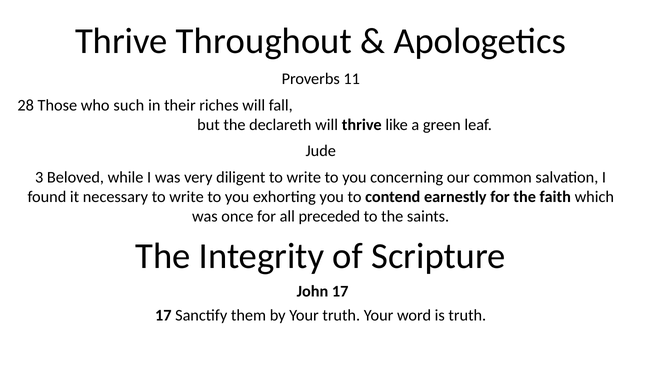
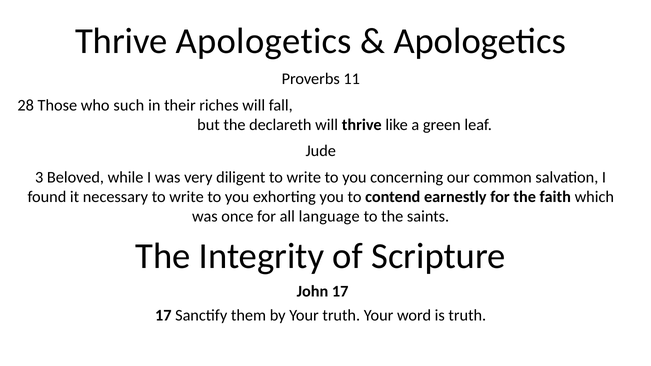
Thrive Throughout: Throughout -> Apologetics (264, 41)
preceded: preceded -> language (329, 217)
